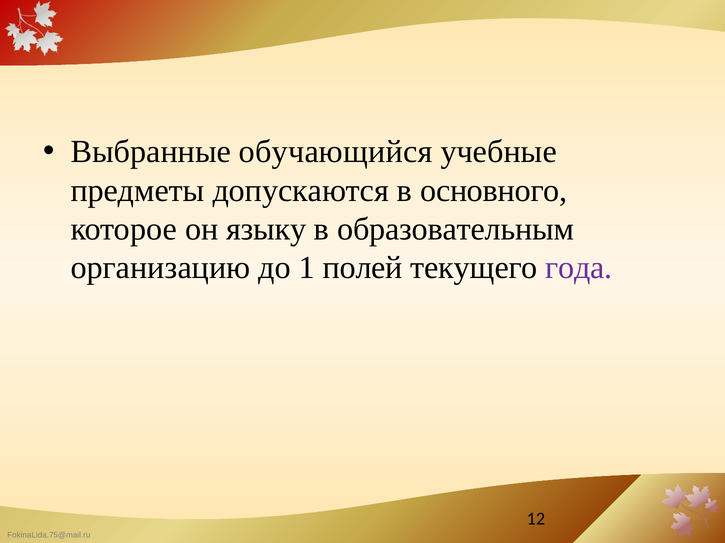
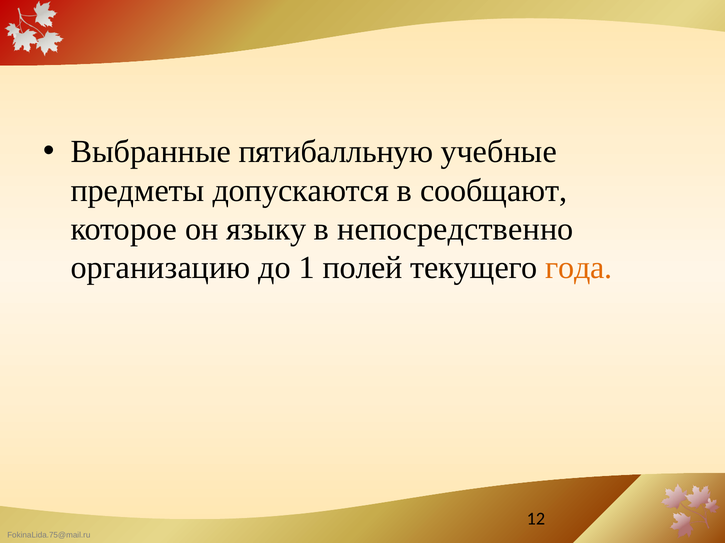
обучающийся: обучающийся -> пятибалльную (336, 152)
основного: основного -> сообщают (494, 191)
образовательным: образовательным -> непосредственно (455, 229)
года colour: purple -> orange (579, 268)
